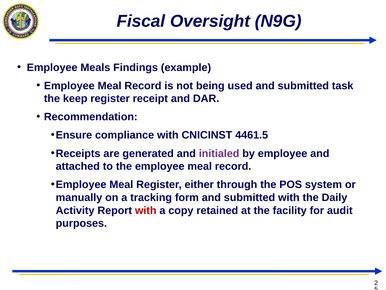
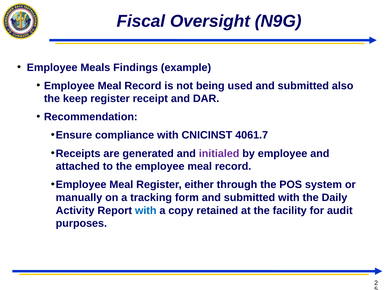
task: task -> also (343, 86)
4461.5: 4461.5 -> 4061.7 (252, 135)
with colour: red -> blue (146, 210)
